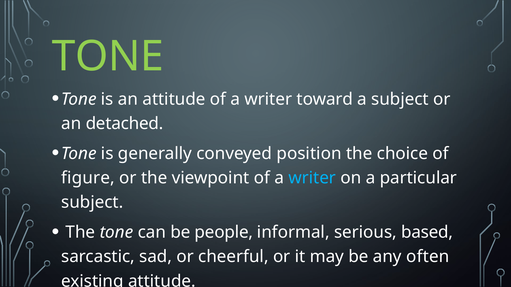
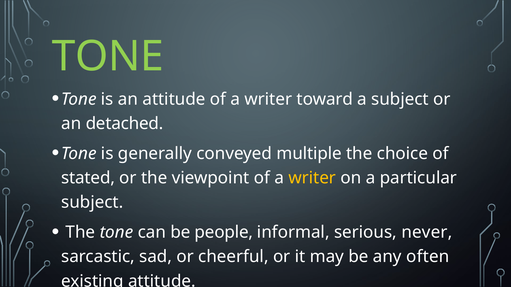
position: position -> multiple (309, 154)
figure: figure -> stated (88, 178)
writer colour: light blue -> yellow (312, 178)
based: based -> never (427, 233)
